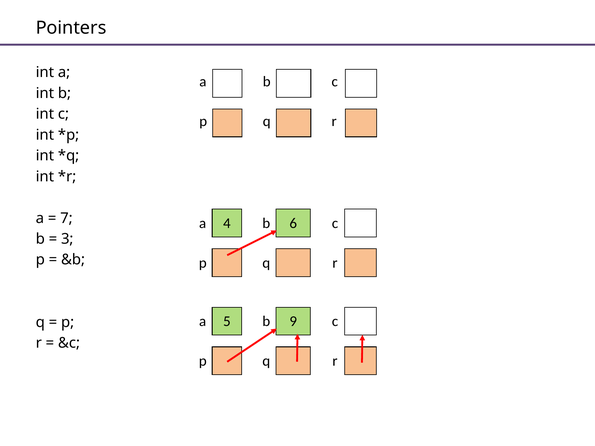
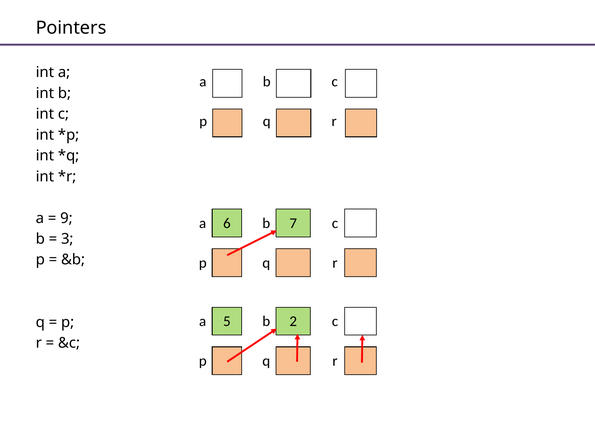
7: 7 -> 9 (66, 218)
4: 4 -> 6 (227, 223)
6: 6 -> 7 (293, 223)
9: 9 -> 2 (293, 322)
